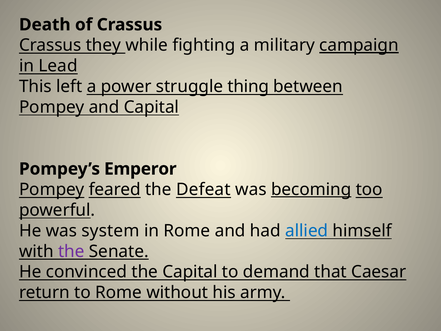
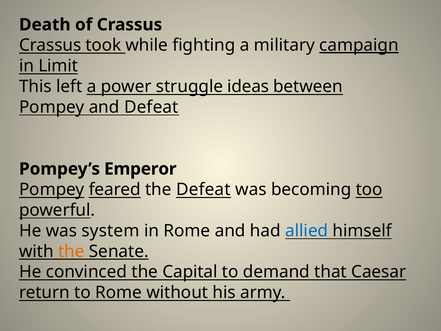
they: they -> took (103, 45)
Lead: Lead -> Limit (58, 66)
thing: thing -> ideas (248, 86)
and Capital: Capital -> Defeat (151, 107)
becoming underline: present -> none (311, 189)
the colour: purple -> orange (71, 251)
